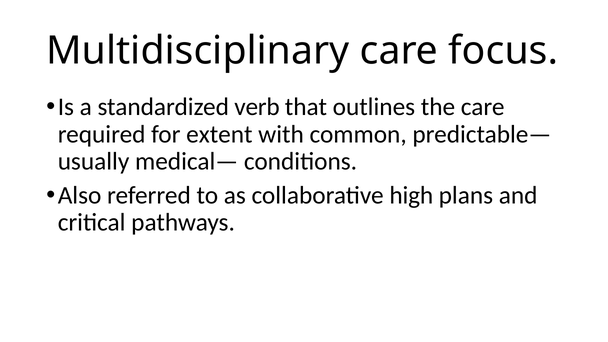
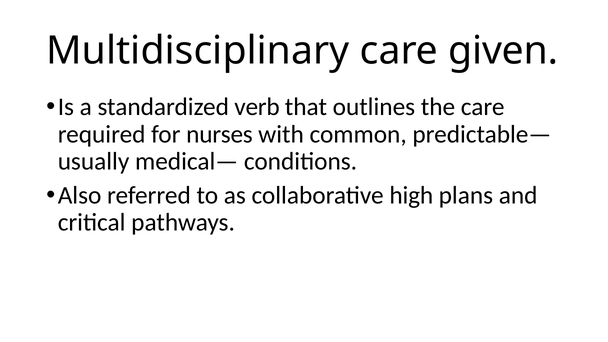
focus: focus -> given (503, 51)
extent: extent -> nurses (219, 134)
